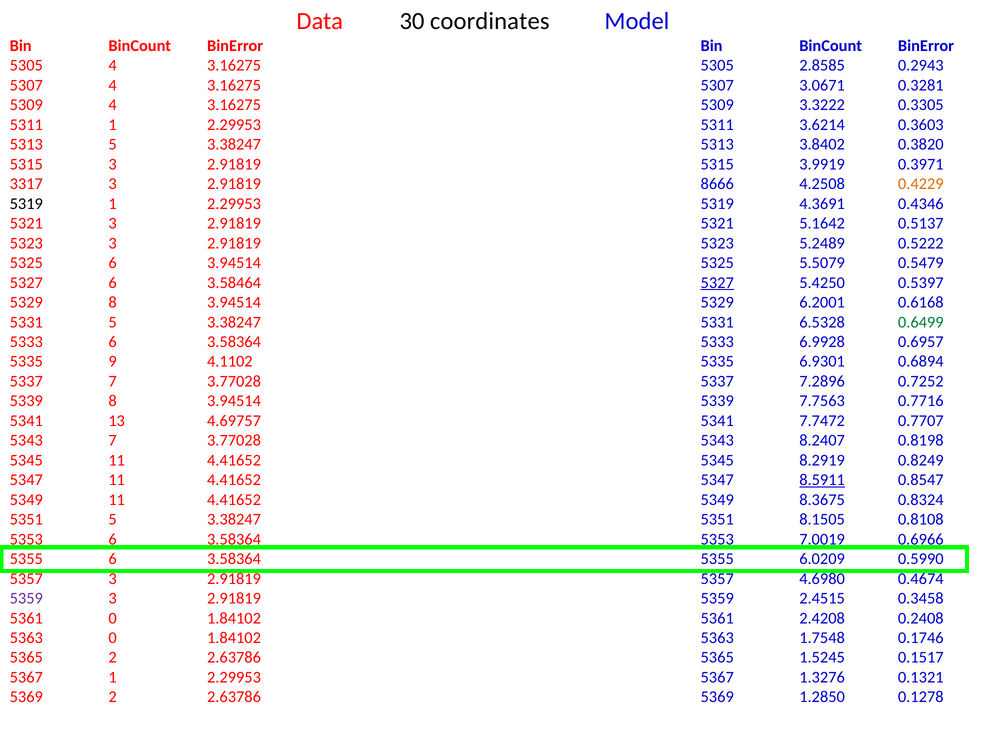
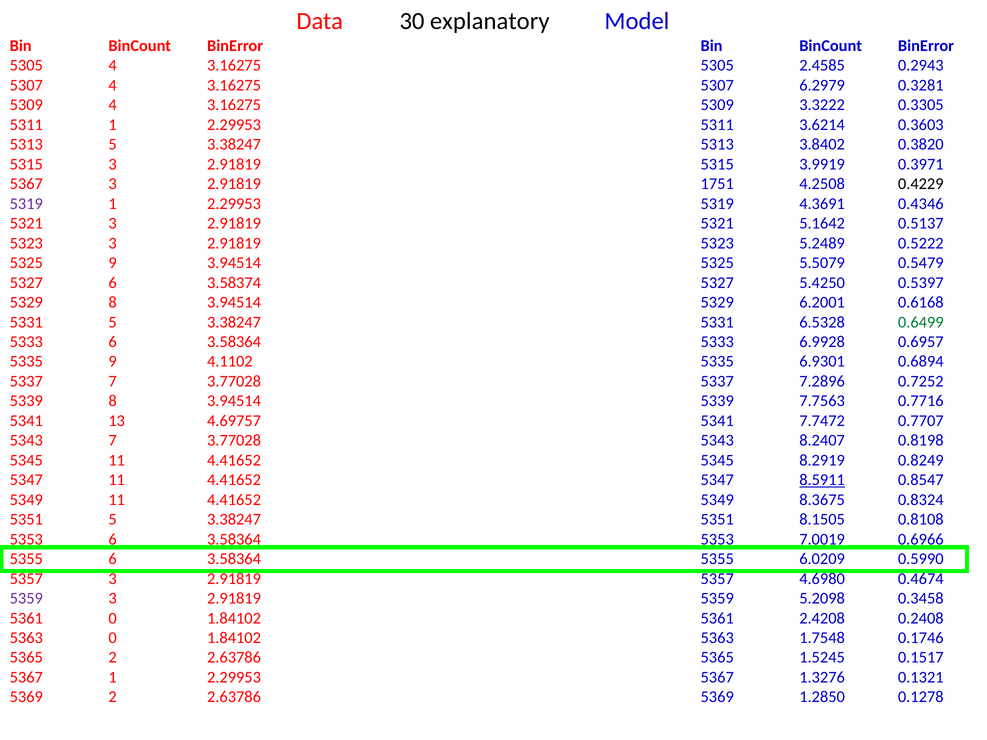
coordinates: coordinates -> explanatory (490, 21)
2.8585: 2.8585 -> 2.4585 (822, 66)
3.0671: 3.0671 -> 6.2979 (822, 85)
3317: 3317 -> 5367 (26, 184)
8666: 8666 -> 1751 (717, 184)
0.4229 colour: orange -> black (921, 184)
5319 colour: black -> purple (26, 204)
5325 6: 6 -> 9 (113, 263)
3.58464: 3.58464 -> 3.58374 (234, 283)
5327 underline: present -> none (717, 283)
2.4515: 2.4515 -> 5.2098 (822, 599)
